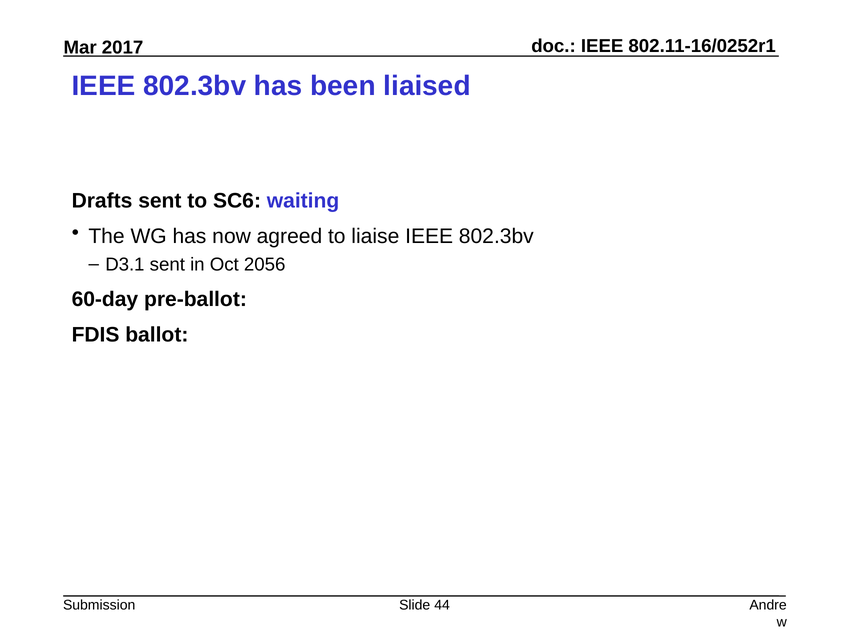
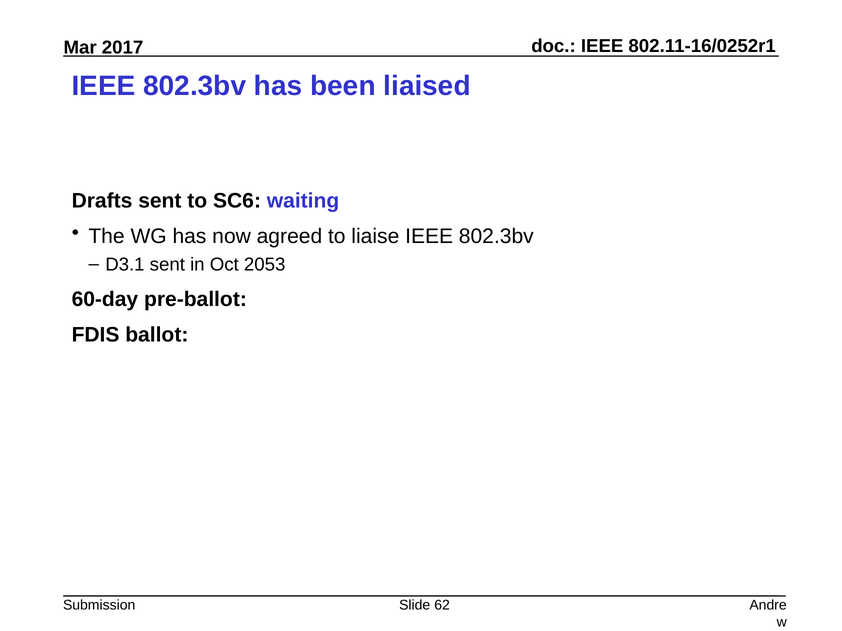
2056: 2056 -> 2053 (265, 265)
44: 44 -> 62 (442, 606)
